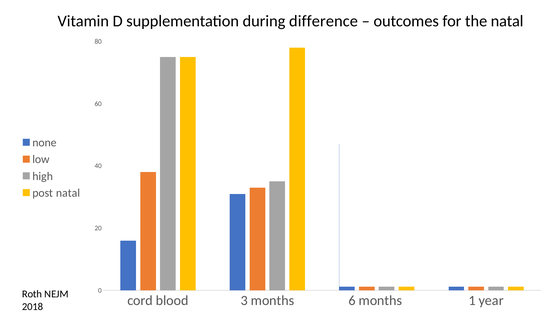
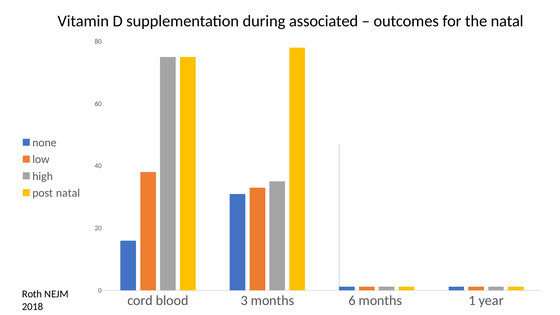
difference: difference -> associated (324, 21)
